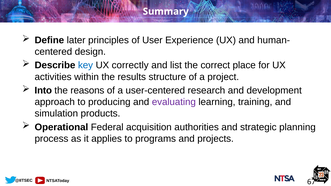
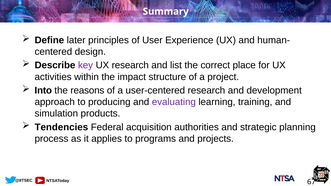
key colour: blue -> purple (86, 65)
UX correctly: correctly -> research (130, 65)
results: results -> impact (132, 77)
Operational: Operational -> Tendencies (61, 127)
